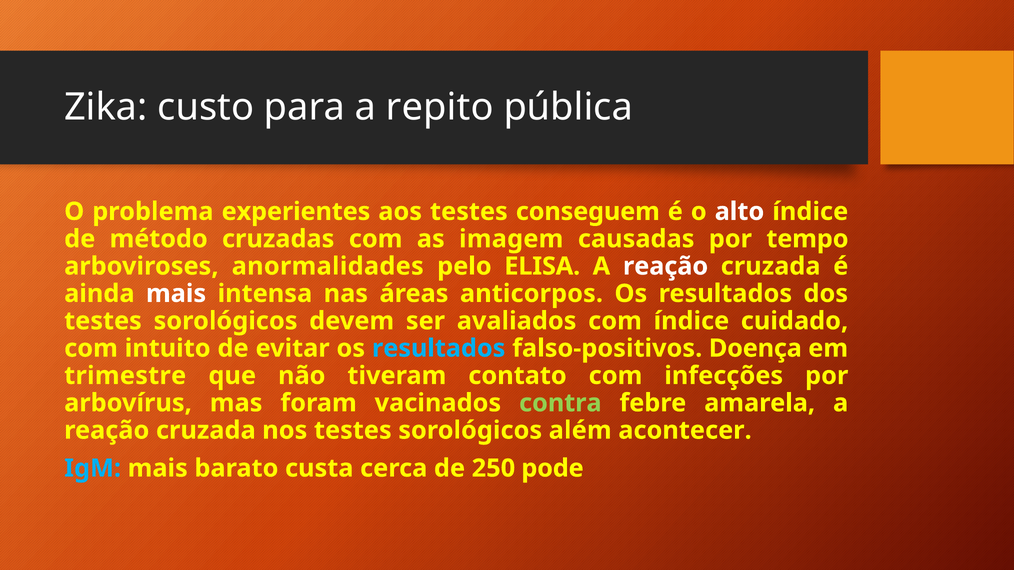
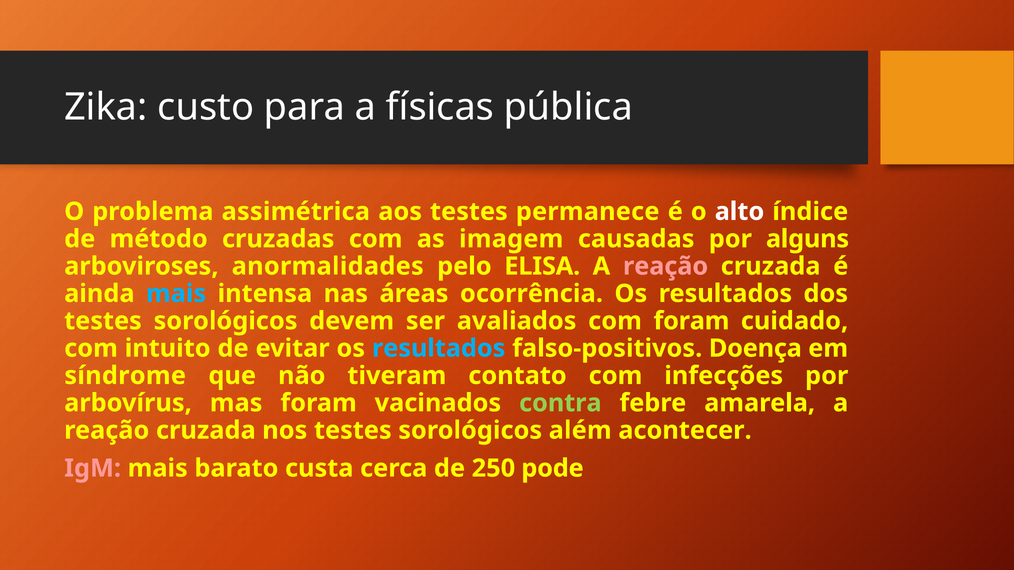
repito: repito -> físicas (440, 107)
experientes: experientes -> assimétrica (296, 212)
conseguem: conseguem -> permanece (588, 212)
tempo: tempo -> alguns (808, 239)
reação colour: white -> pink (666, 266)
mais colour: white -> light blue (176, 294)
anticorpos: anticorpos -> ocorrência (531, 294)
com índice: índice -> foram (691, 321)
trimestre: trimestre -> síndrome (125, 376)
IgM colour: light blue -> pink (93, 469)
